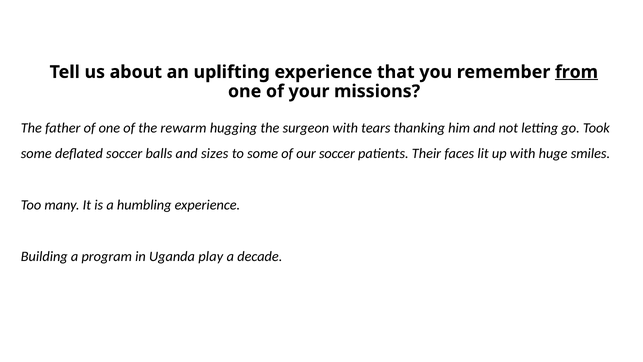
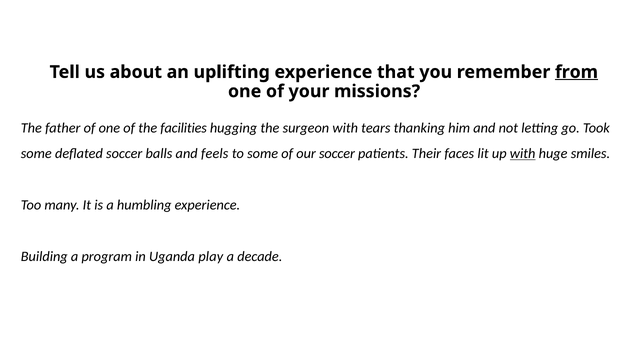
rewarm: rewarm -> facilities (184, 128)
sizes: sizes -> feels (215, 153)
with underline: none -> present (523, 153)
